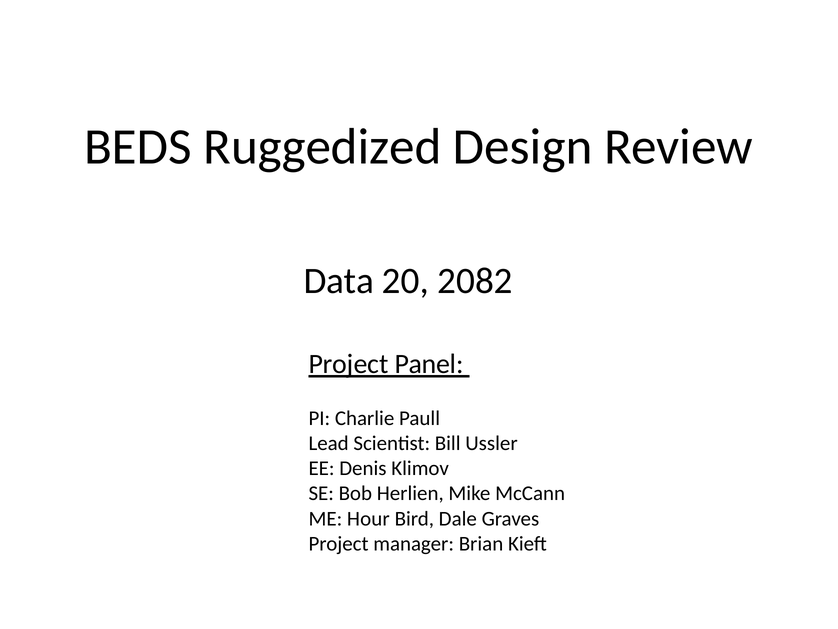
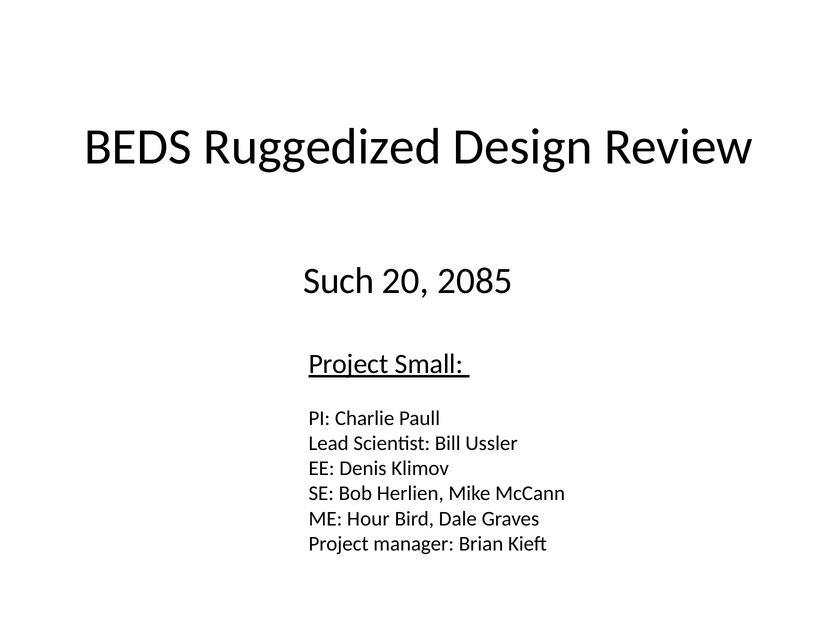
Data: Data -> Such (339, 281)
2082: 2082 -> 2085 (475, 281)
Panel: Panel -> Small (429, 364)
